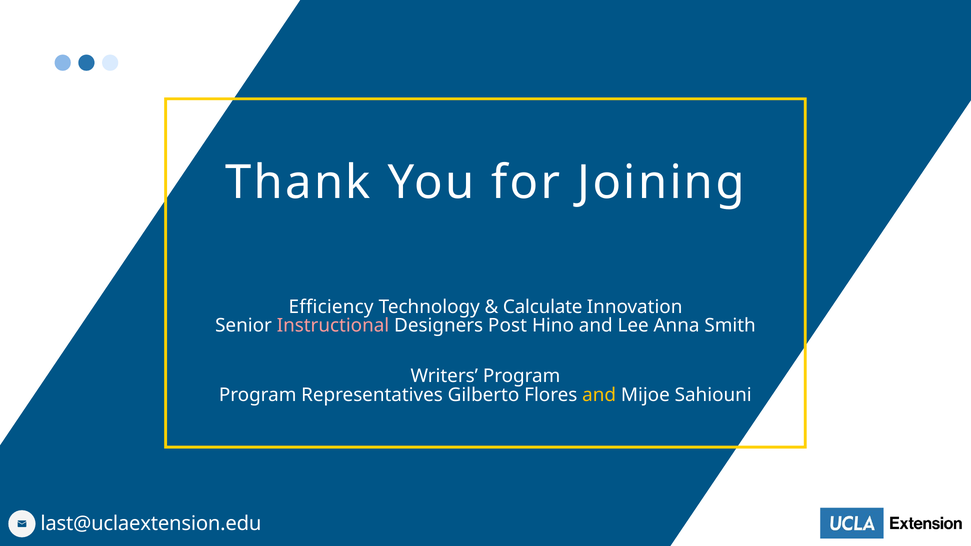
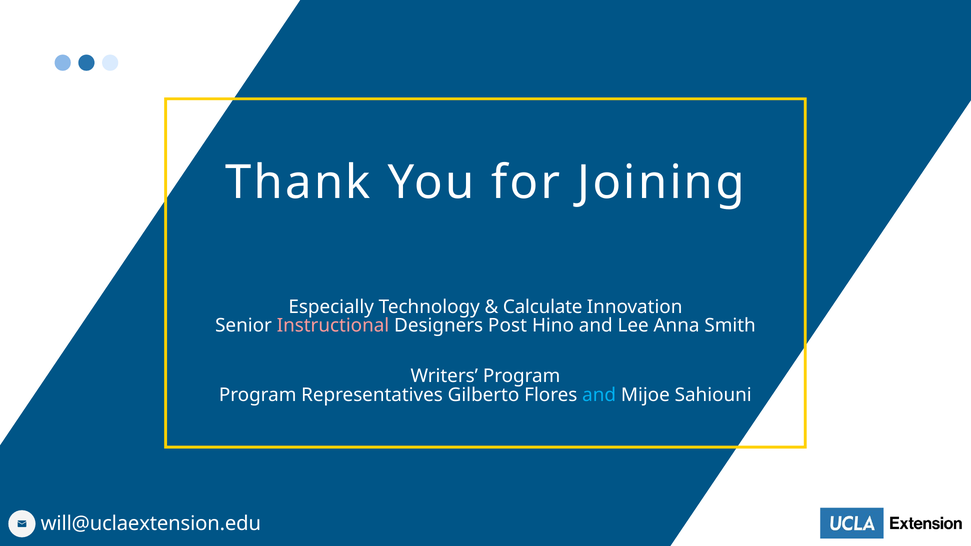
Efficiency: Efficiency -> Especially (331, 307)
and colour: yellow -> light blue (599, 395)
last@uclaextension.edu: last@uclaextension.edu -> will@uclaextension.edu (151, 524)
